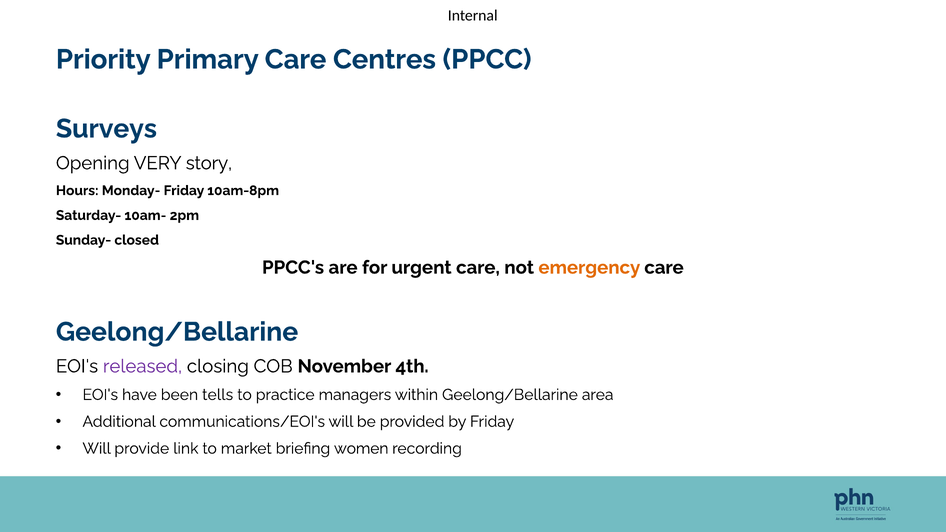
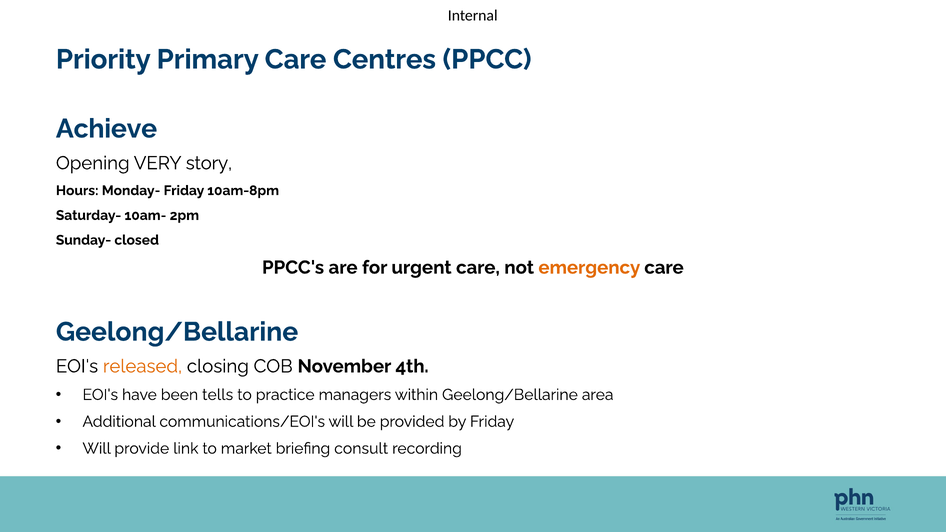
Surveys: Surveys -> Achieve (106, 129)
released colour: purple -> orange (143, 366)
women: women -> consult (361, 449)
